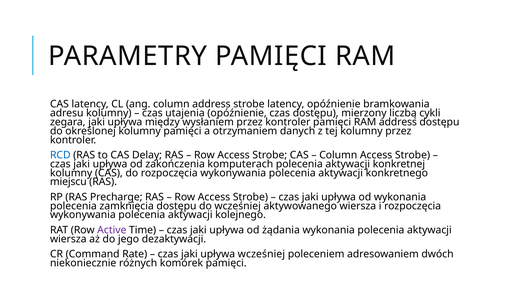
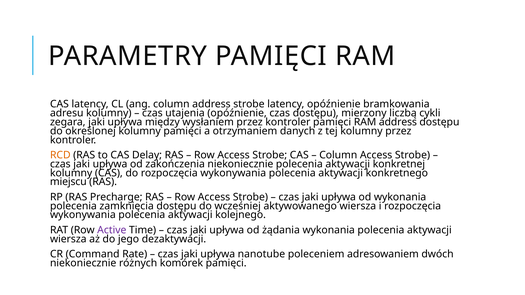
RCD colour: blue -> orange (60, 155)
zakończenia komputerach: komputerach -> niekoniecznie (240, 164)
upływa wcześniej: wcześniej -> nanotube (261, 254)
